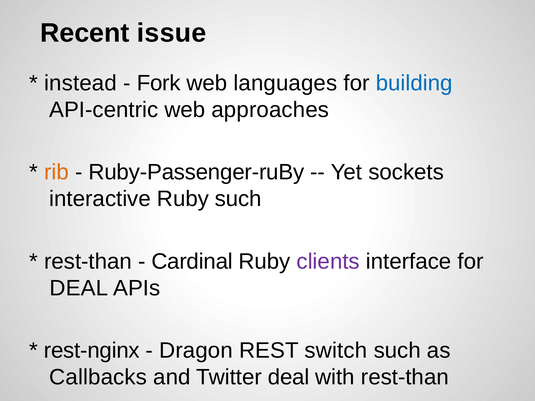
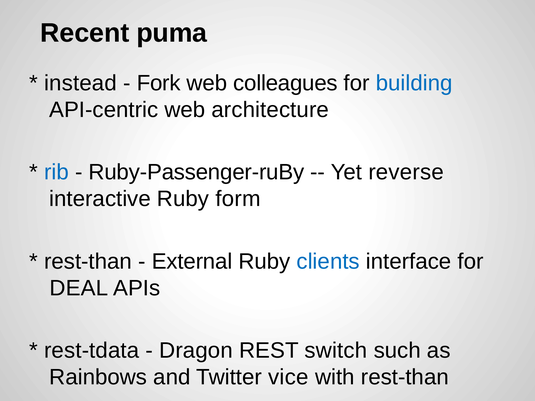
issue: issue -> puma (172, 33)
languages: languages -> colleagues (286, 83)
approaches: approaches -> architecture (270, 110)
rib colour: orange -> blue (56, 172)
sockets: sockets -> reverse (406, 172)
Ruby such: such -> form (238, 199)
Cardinal: Cardinal -> External (192, 262)
clients colour: purple -> blue (328, 262)
rest-nginx: rest-nginx -> rest-tdata (92, 351)
Callbacks: Callbacks -> Rainbows (98, 377)
Twitter deal: deal -> vice (288, 377)
